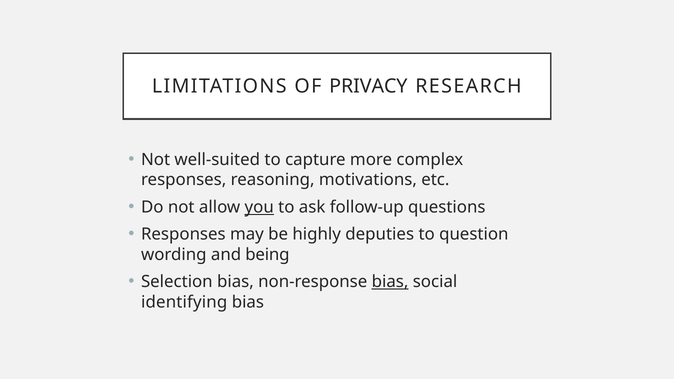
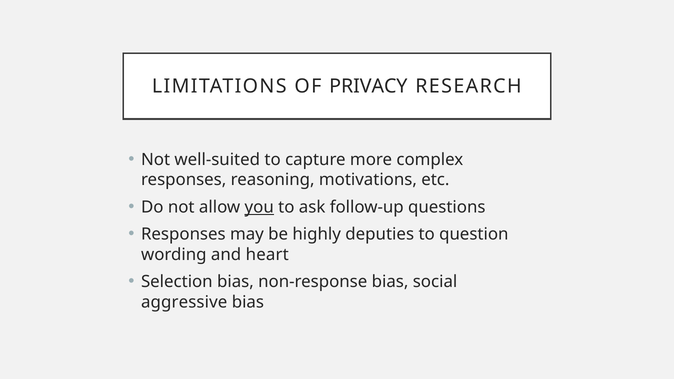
being: being -> heart (267, 255)
bias underline: present -> none (390, 282)
identifying: identifying -> aggressive (184, 302)
